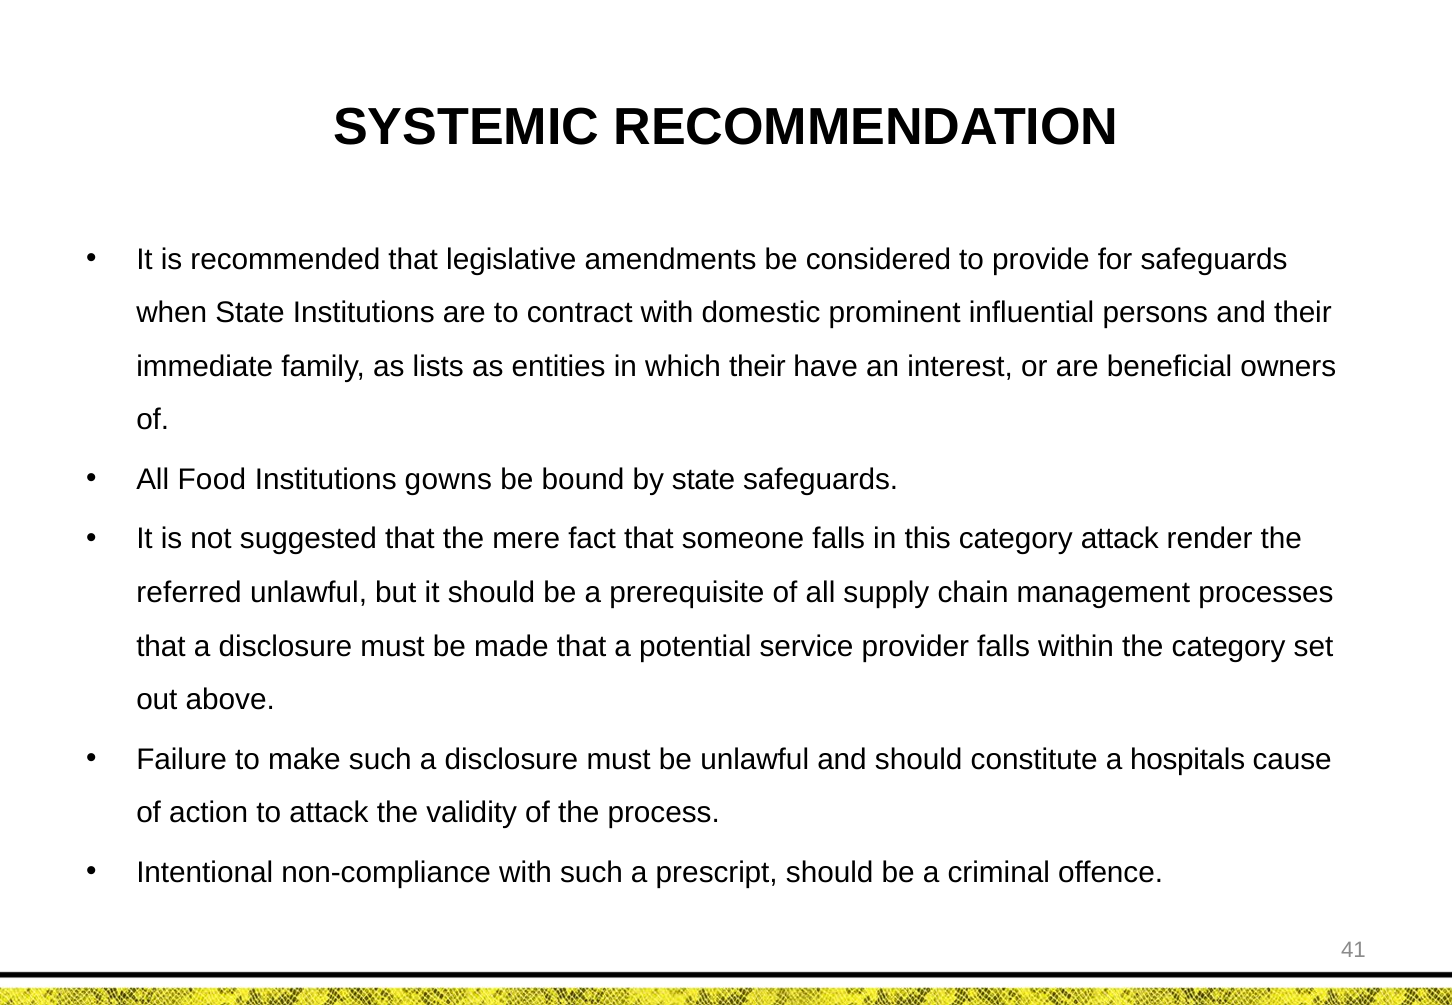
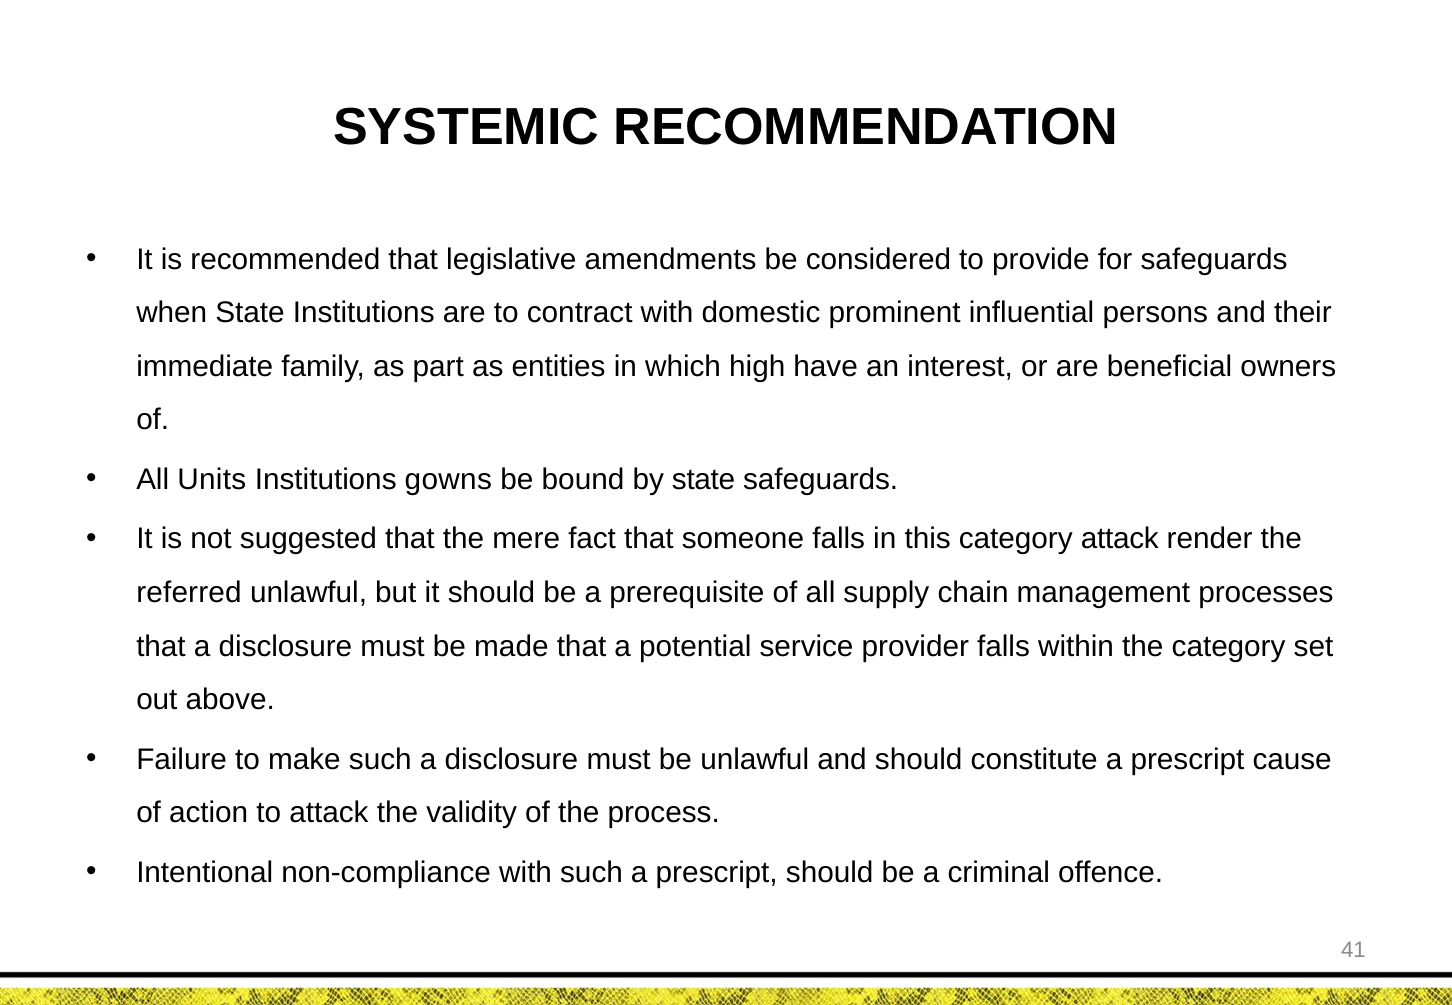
lists: lists -> part (438, 367)
which their: their -> high (757, 367)
Food: Food -> Units (212, 480)
constitute a hospitals: hospitals -> prescript (1187, 759)
